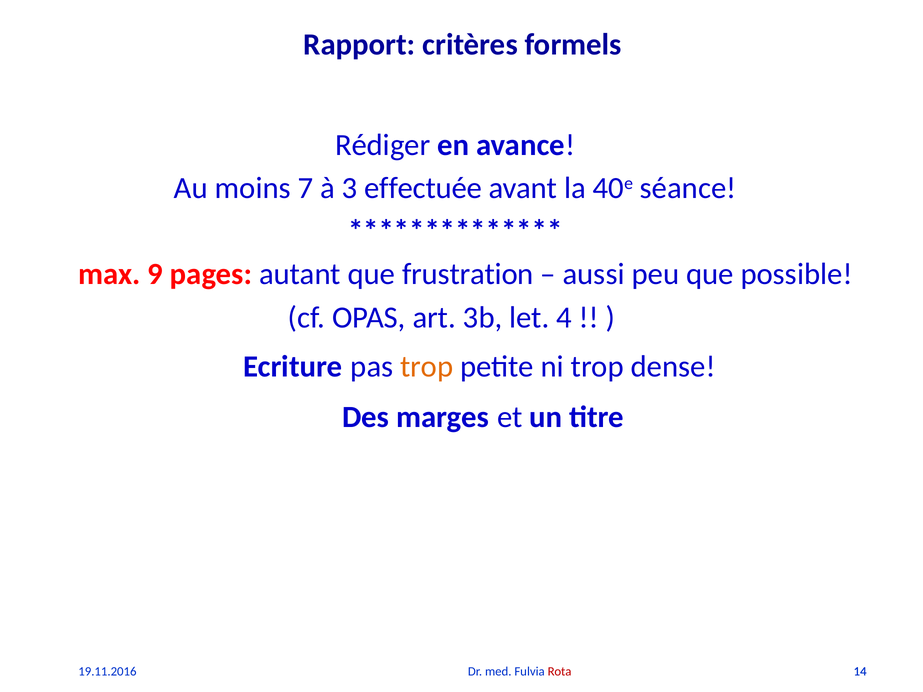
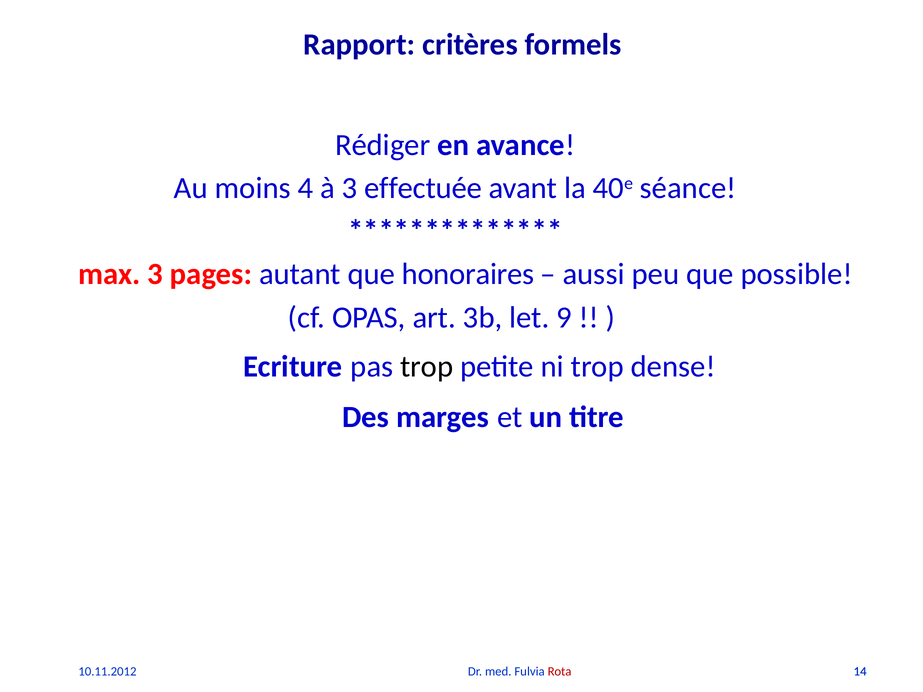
7: 7 -> 4 (305, 188)
max 9: 9 -> 3 (155, 274)
frustration: frustration -> honoraires (468, 274)
4: 4 -> 9 (564, 317)
trop colour: orange -> black (427, 367)
19.11.2016: 19.11.2016 -> 10.11.2012 (107, 672)
